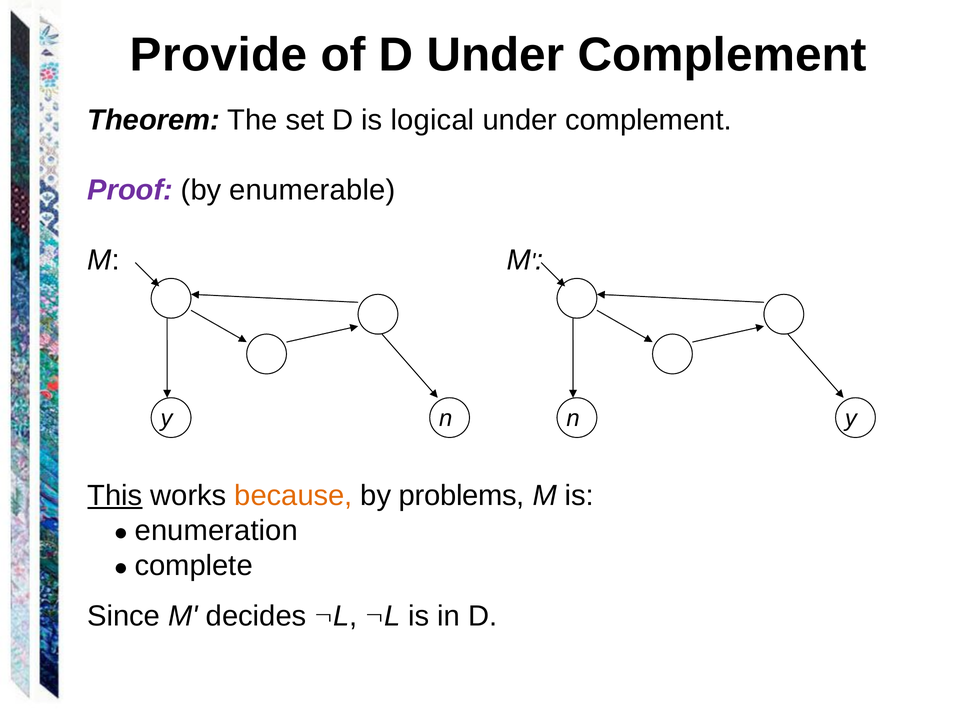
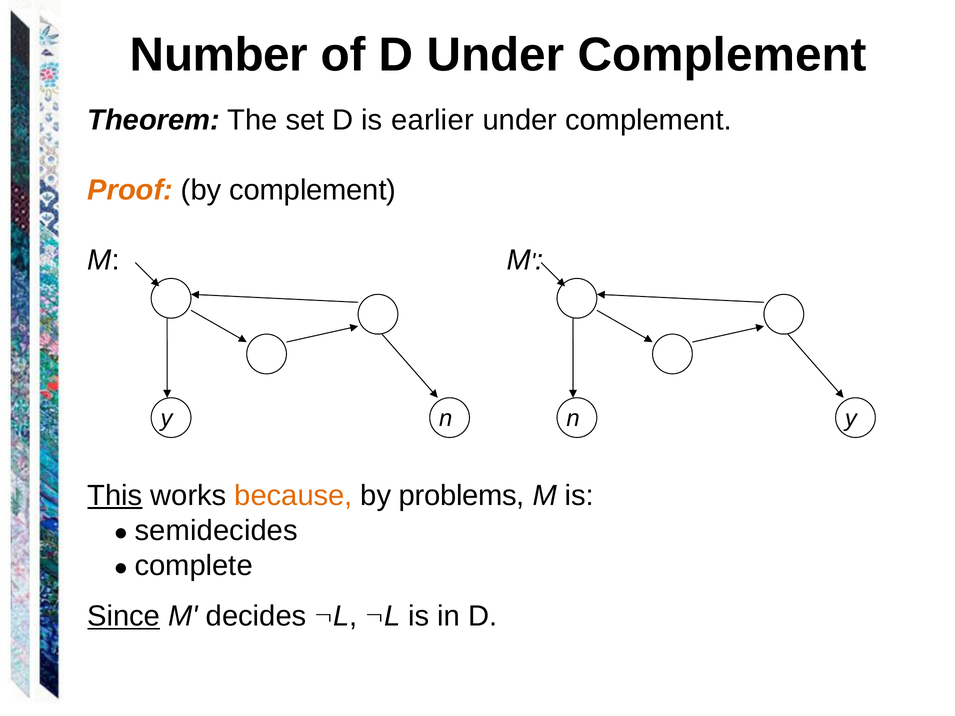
Provide: Provide -> Number (219, 55)
logical: logical -> earlier (432, 120)
Proof colour: purple -> orange (130, 190)
by enumerable: enumerable -> complement (313, 190)
enumeration: enumeration -> semidecides (216, 531)
Since underline: none -> present (124, 617)
